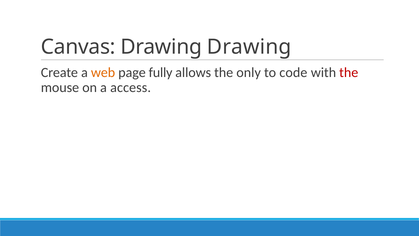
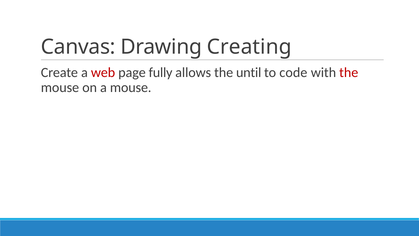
Drawing Drawing: Drawing -> Creating (249, 47)
web colour: orange -> red (103, 72)
only: only -> until (249, 72)
a access: access -> mouse (131, 88)
